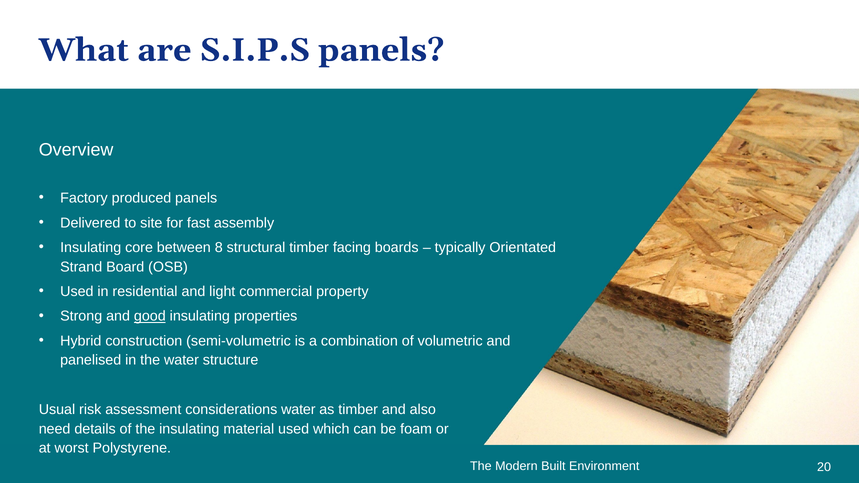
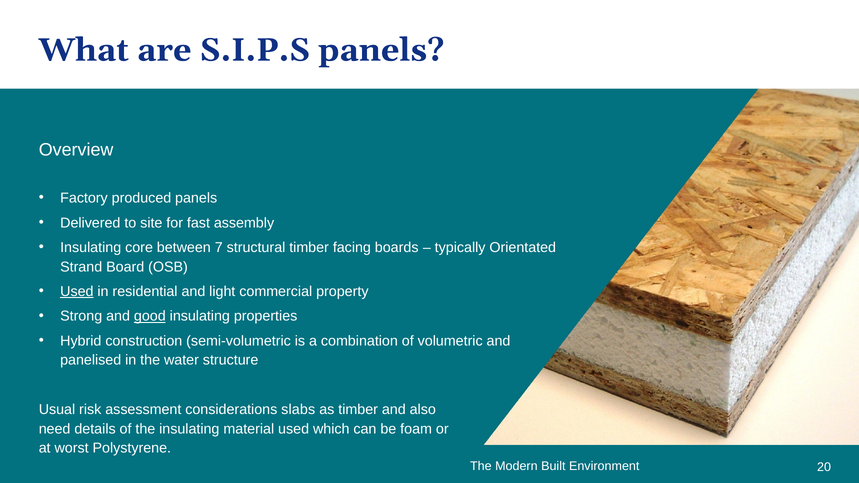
8: 8 -> 7 (219, 248)
Used underline: none -> present (77, 292)
considerations water: water -> slabs (298, 410)
